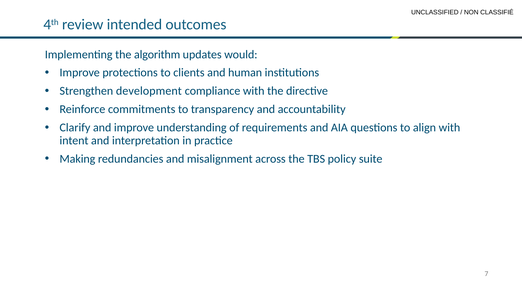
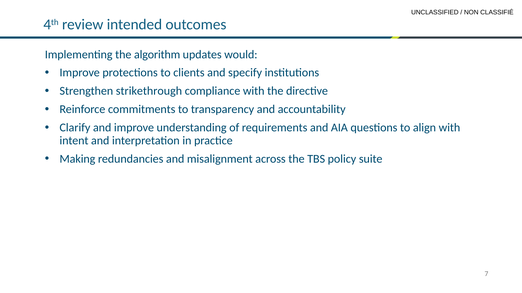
human: human -> specify (245, 73)
development: development -> strikethrough (149, 91)
